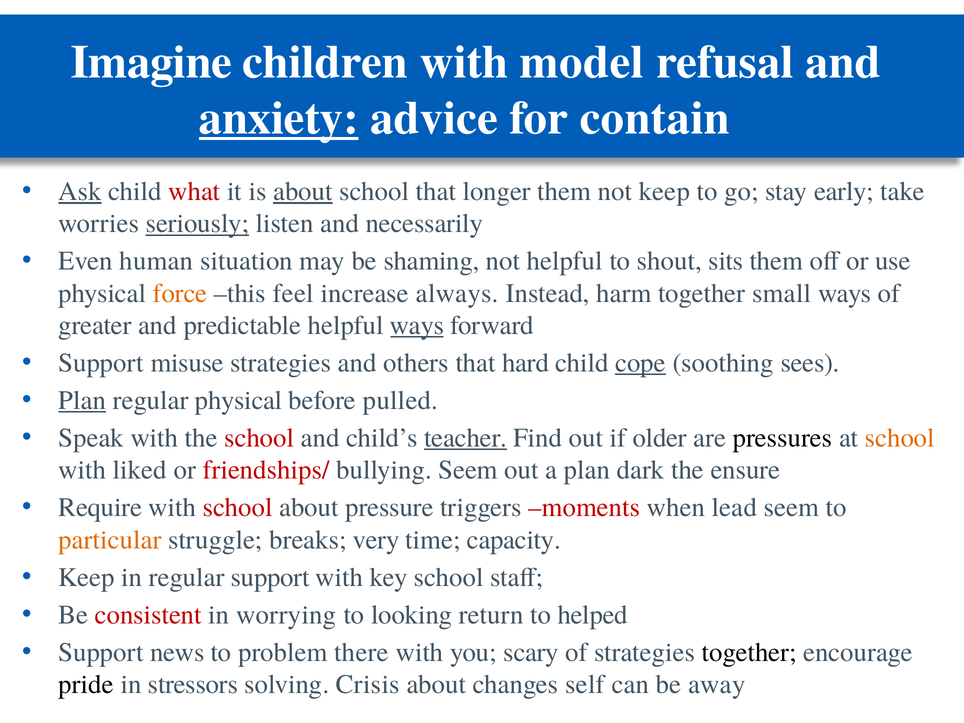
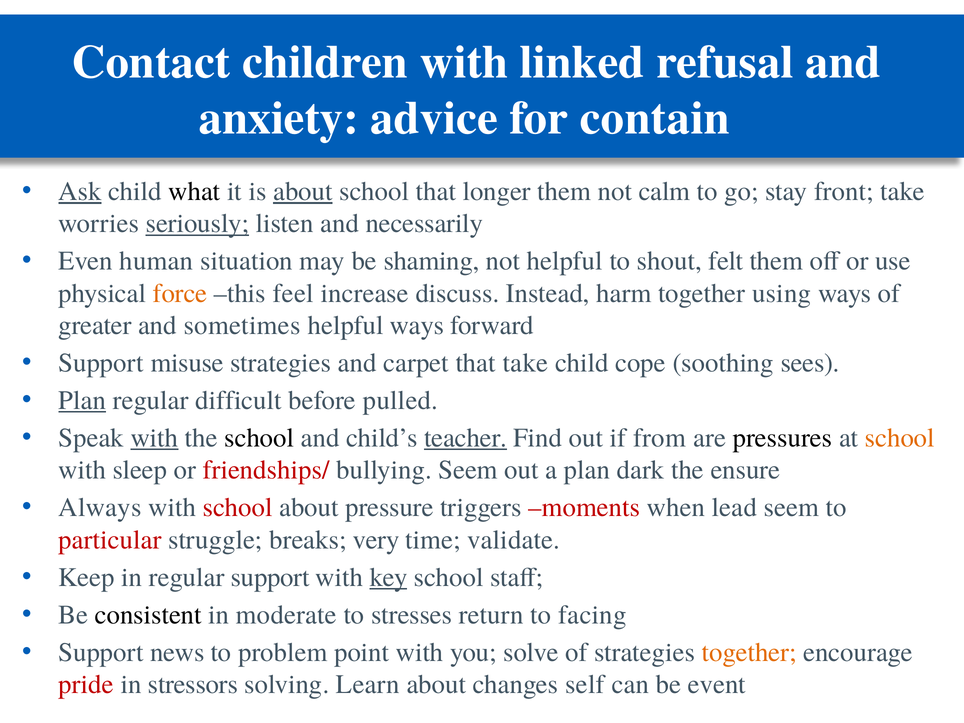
Imagine: Imagine -> Contact (151, 62)
model: model -> linked (582, 62)
anxiety underline: present -> none (279, 118)
what colour: red -> black (194, 191)
not keep: keep -> calm (664, 191)
early: early -> front (844, 191)
sits: sits -> felt (726, 261)
always: always -> discuss (457, 293)
small: small -> using (782, 293)
predictable: predictable -> sometimes (242, 325)
ways underline: present -> none (417, 325)
others: others -> carpet (416, 363)
that hard: hard -> take (525, 363)
cope underline: present -> none (640, 363)
regular physical: physical -> difficult (238, 400)
with underline: none -> present (154, 438)
school colour: red -> black (259, 438)
older: older -> from (660, 438)
liked: liked -> sleep (140, 470)
Require: Require -> Always (100, 508)
particular colour: orange -> red (110, 540)
capacity: capacity -> validate (514, 540)
key underline: none -> present (389, 577)
consistent colour: red -> black (148, 615)
worrying: worrying -> moderate (286, 615)
looking: looking -> stresses (412, 615)
helped: helped -> facing (592, 615)
there: there -> point (362, 652)
scary: scary -> solve (531, 652)
together colour: black -> orange (749, 652)
pride colour: black -> red (86, 684)
Crisis: Crisis -> Learn (368, 684)
away: away -> event (717, 684)
